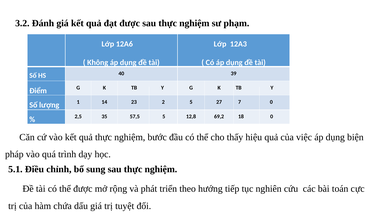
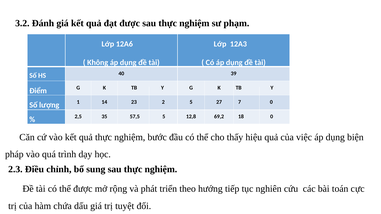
5.1: 5.1 -> 2.3 (15, 170)
